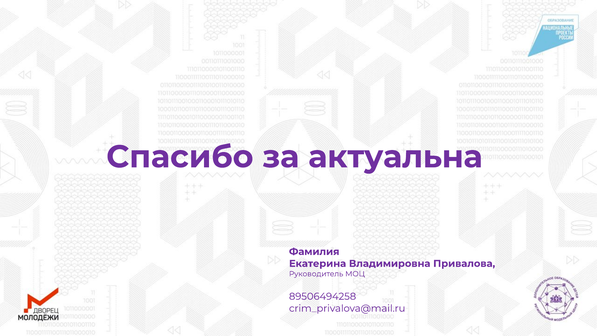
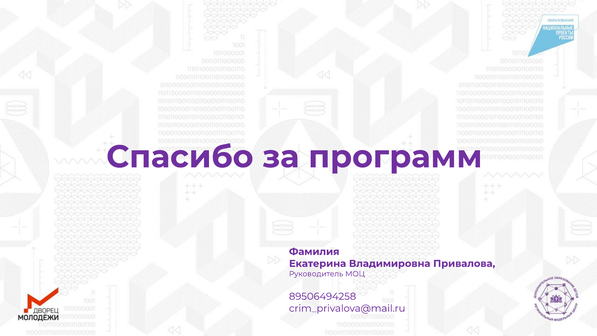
актуальна: актуальна -> программ (395, 157)
